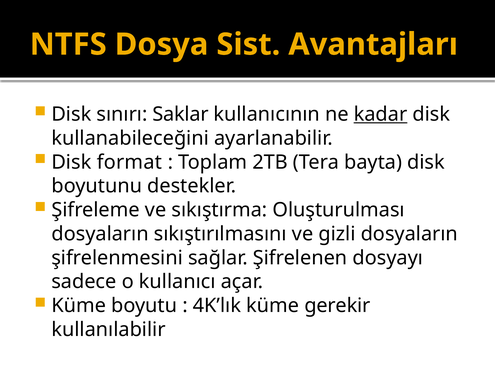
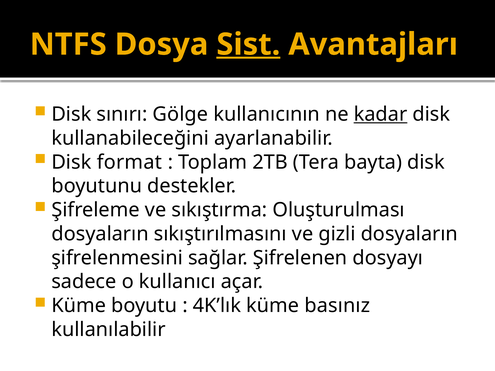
Sist underline: none -> present (248, 44)
Saklar: Saklar -> Gölge (180, 114)
gerekir: gerekir -> basınız (337, 306)
